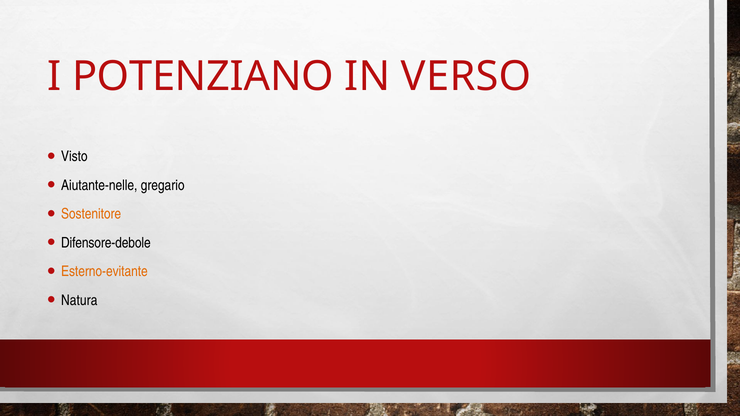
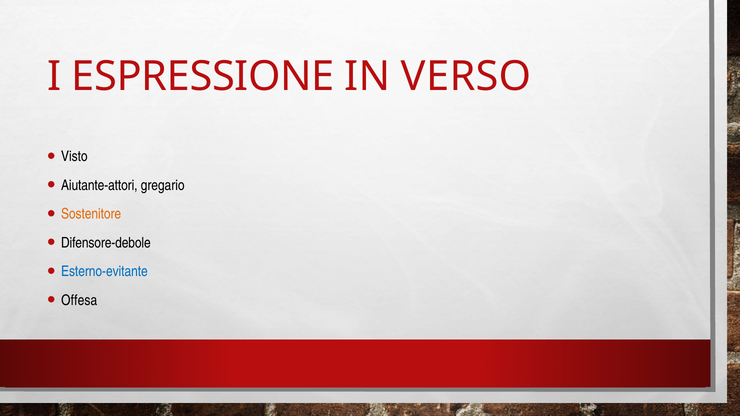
POTENZIANO: POTENZIANO -> ESPRESSIONE (203, 76)
Aiutante-nelle: Aiutante-nelle -> Aiutante-attori (99, 185)
Esterno-evitante colour: orange -> blue (104, 272)
Natura: Natura -> Offesa (79, 300)
